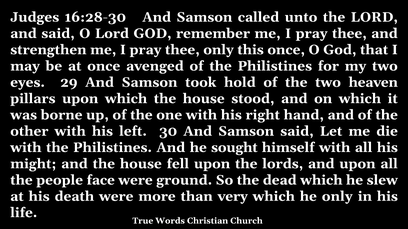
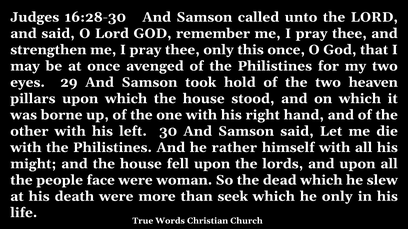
sought: sought -> rather (234, 148)
ground: ground -> woman (184, 180)
very: very -> seek (233, 197)
